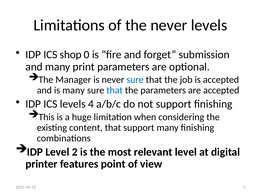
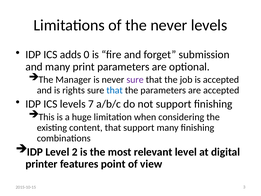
shop: shop -> adds (71, 55)
sure colour: blue -> purple (135, 80)
is many: many -> rights (74, 90)
4: 4 -> 7 (91, 104)
